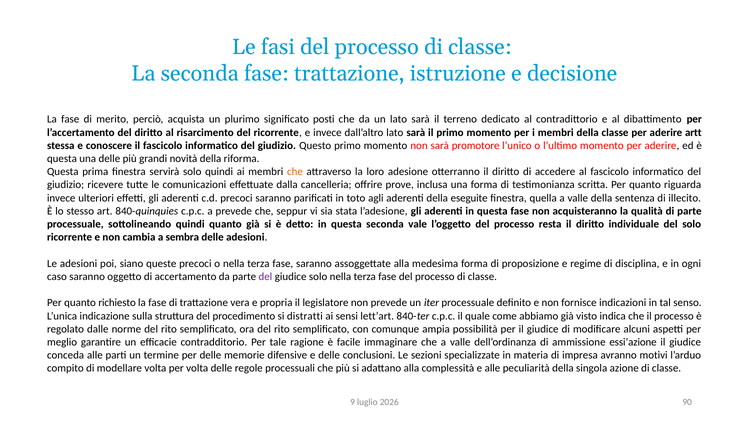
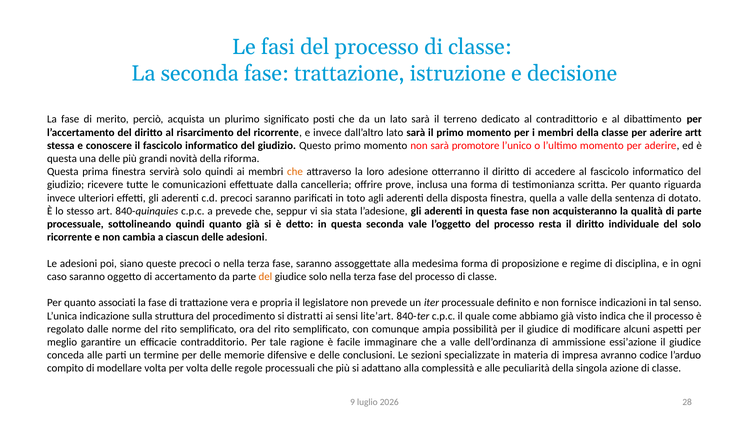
eseguite: eseguite -> disposta (469, 198)
illecito: illecito -> dotato (685, 198)
sembra: sembra -> ciascun (182, 237)
del colour: purple -> orange (265, 277)
richiesto: richiesto -> associati (117, 303)
lett’art: lett’art -> lite’art (377, 316)
motivi: motivi -> codice (654, 355)
90: 90 -> 28 (687, 402)
